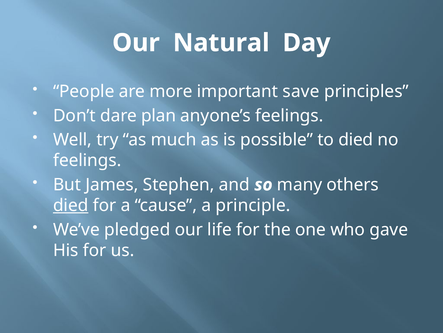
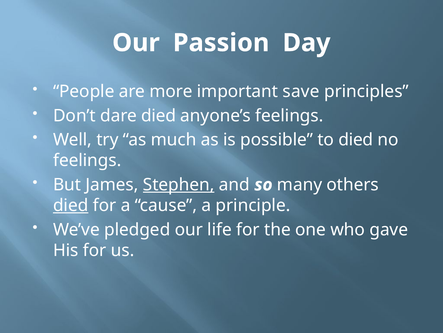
Natural: Natural -> Passion (221, 43)
dare plan: plan -> died (159, 115)
Stephen underline: none -> present (179, 184)
